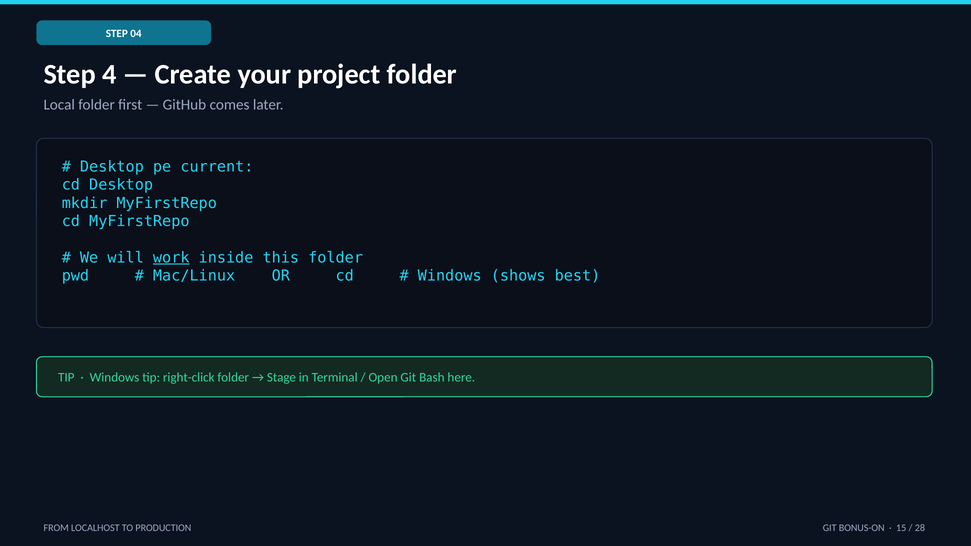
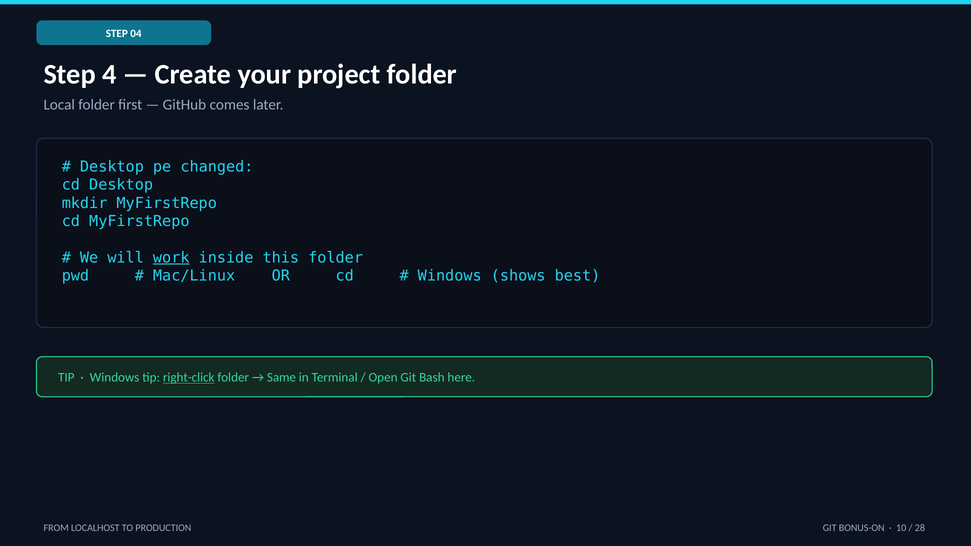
current: current -> changed (217, 167)
right-click underline: none -> present (189, 378)
Stage: Stage -> Same (281, 378)
15: 15 -> 10 (901, 528)
